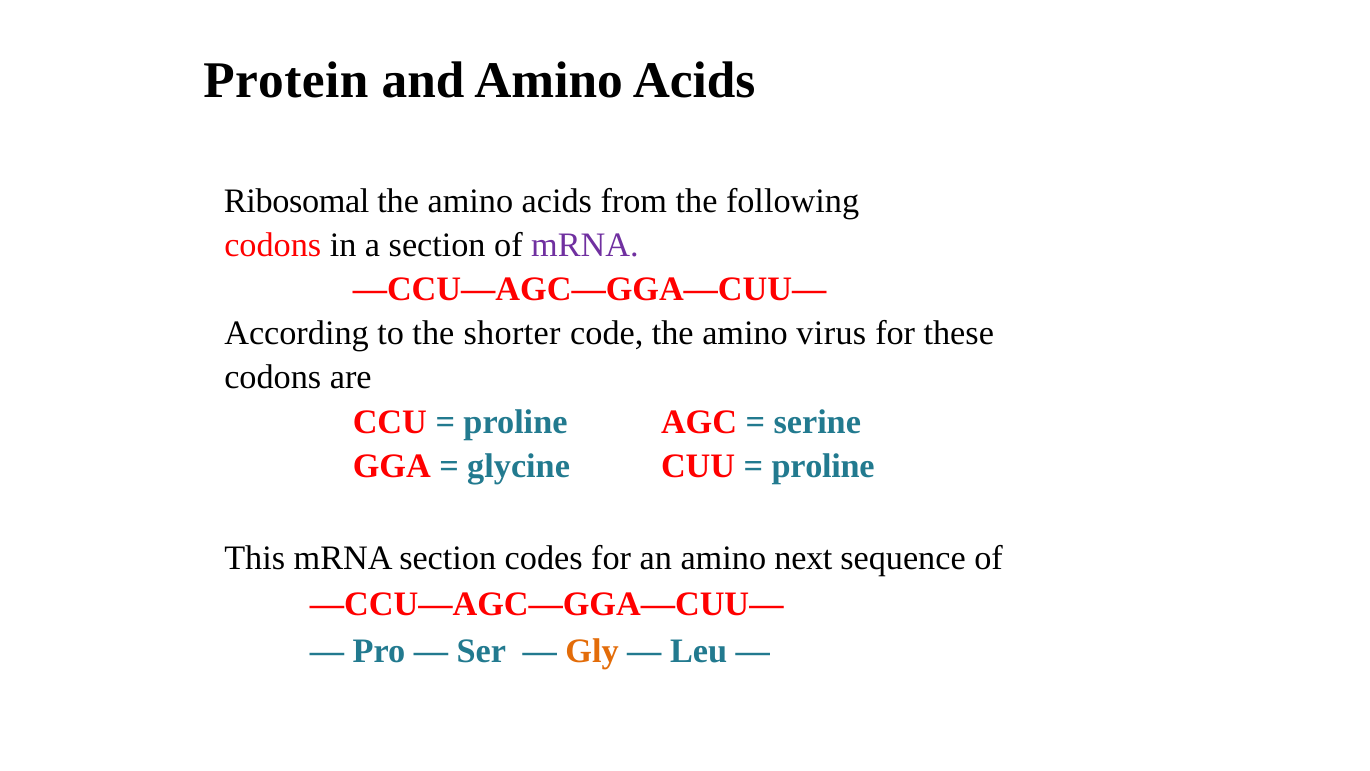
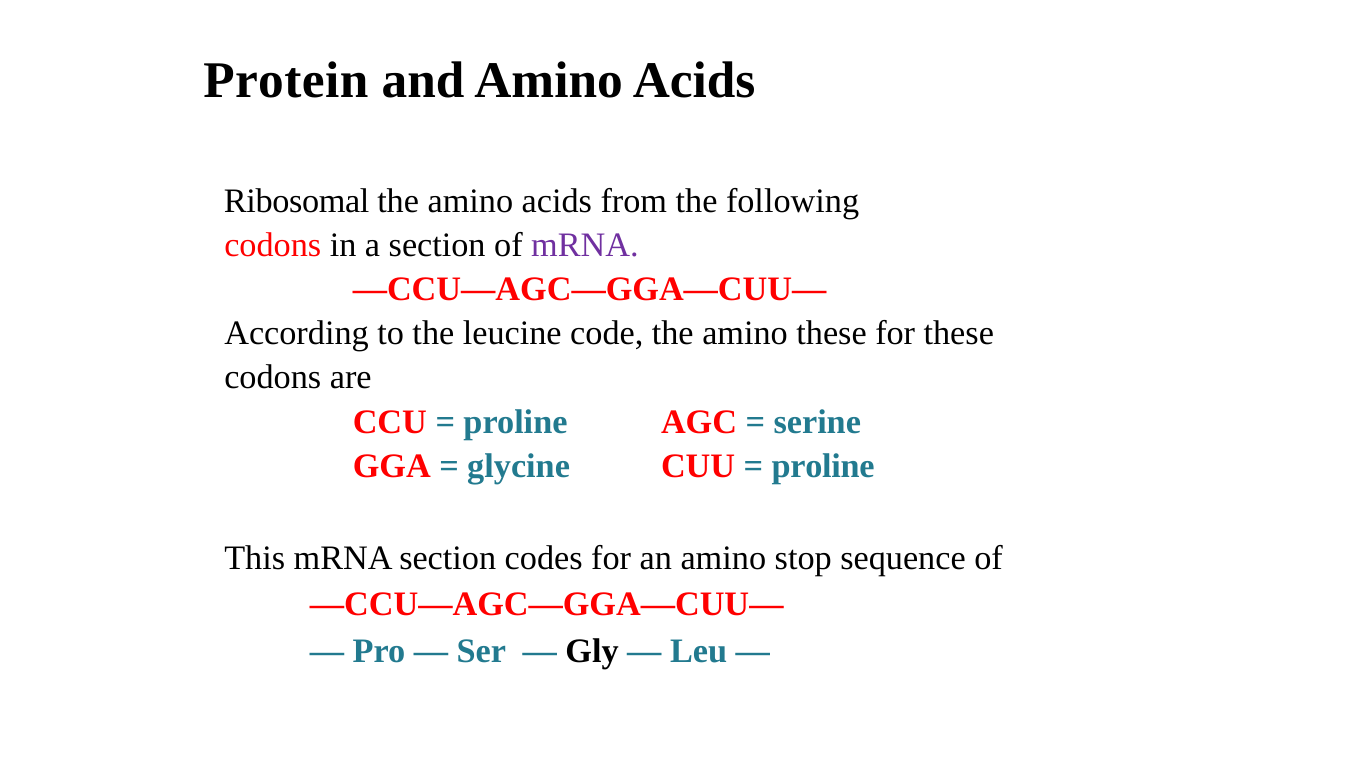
shorter: shorter -> leucine (512, 333)
amino virus: virus -> these (832, 333)
next: next -> stop (803, 558)
Gly colour: orange -> black (592, 651)
